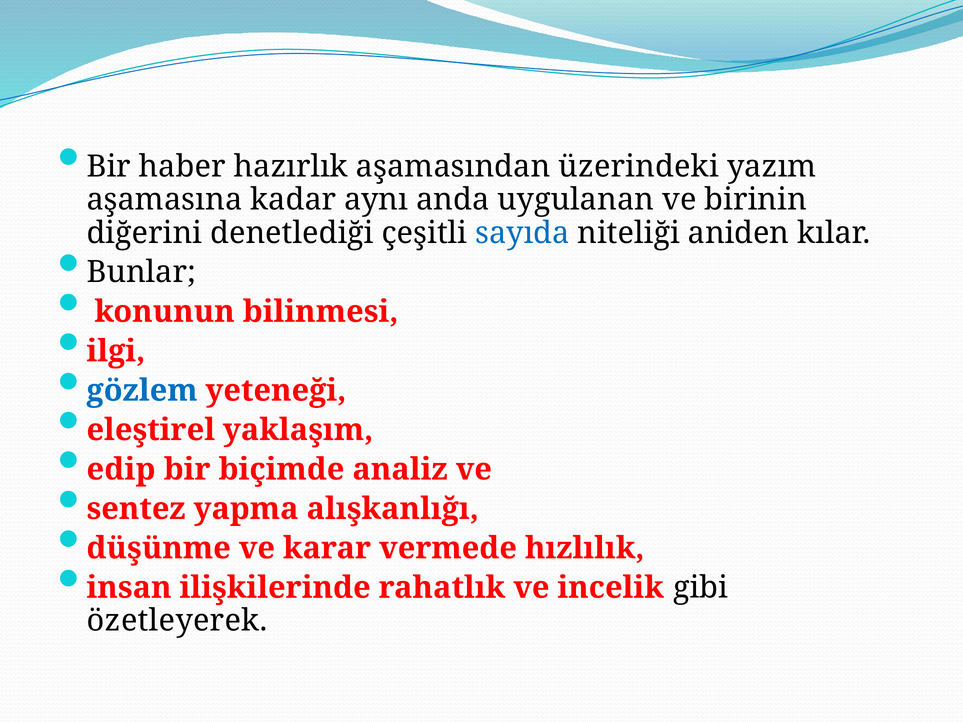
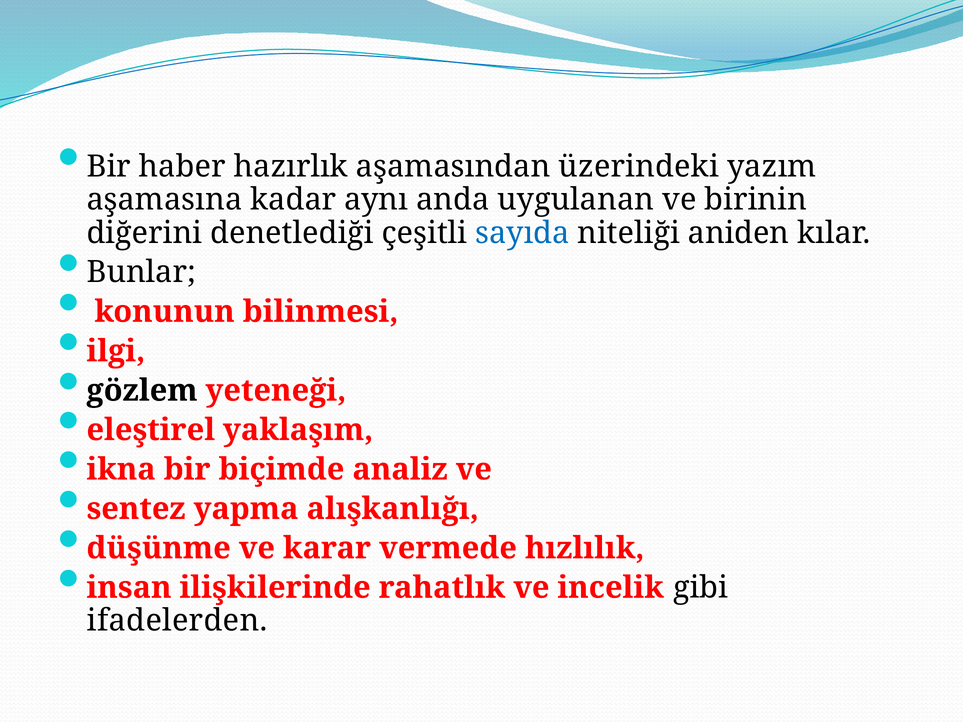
gözlem colour: blue -> black (142, 391)
edip: edip -> ikna (121, 470)
özetleyerek: özetleyerek -> ifadelerden (177, 621)
